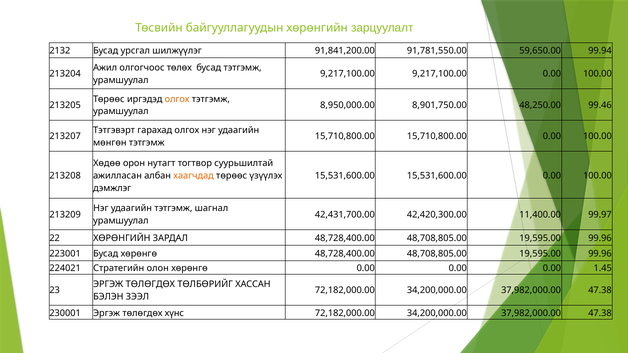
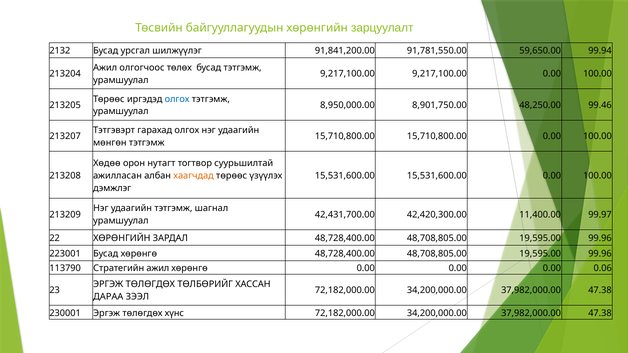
олгох colour: orange -> blue (177, 99)
224021: 224021 -> 113790 (65, 268)
Стратегийн олон: олон -> ажил (158, 268)
1.45: 1.45 -> 0.06 (603, 268)
БЭЛЭН: БЭЛЭН -> ДАРАА (108, 297)
